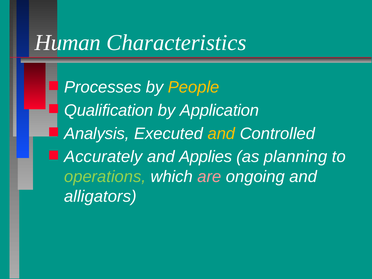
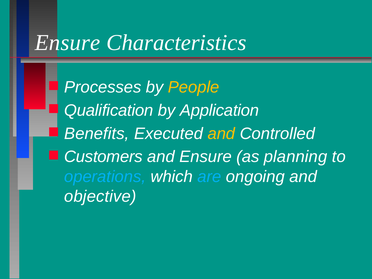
Human: Human -> Ensure (68, 43)
Analysis: Analysis -> Benefits (97, 134)
Accurately: Accurately -> Customers (103, 157)
and Applies: Applies -> Ensure (206, 157)
operations colour: light green -> light blue (105, 177)
are colour: pink -> light blue (209, 177)
alligators: alligators -> objective (100, 196)
